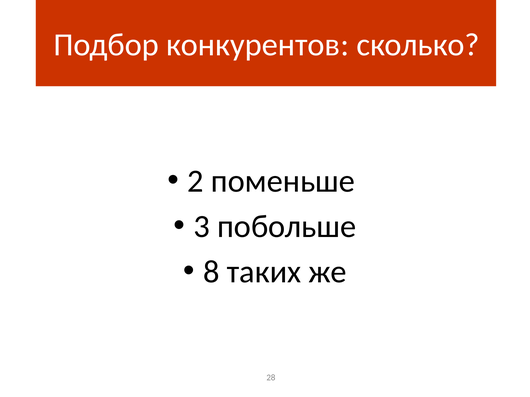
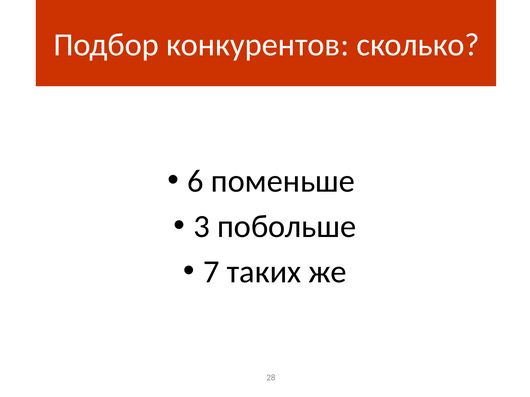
2: 2 -> 6 (195, 181)
8: 8 -> 7 (211, 272)
